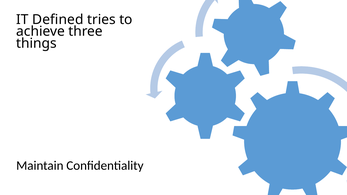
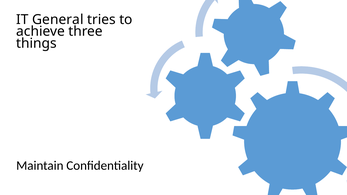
Defined: Defined -> General (58, 20)
